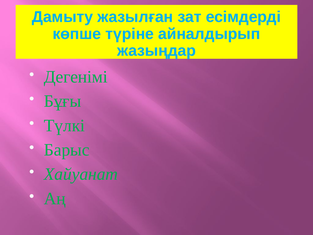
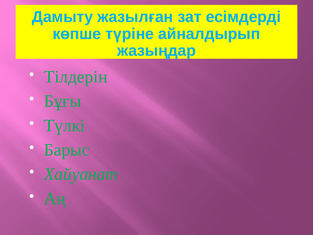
Дегенімі: Дегенімі -> Тілдерін (76, 77)
